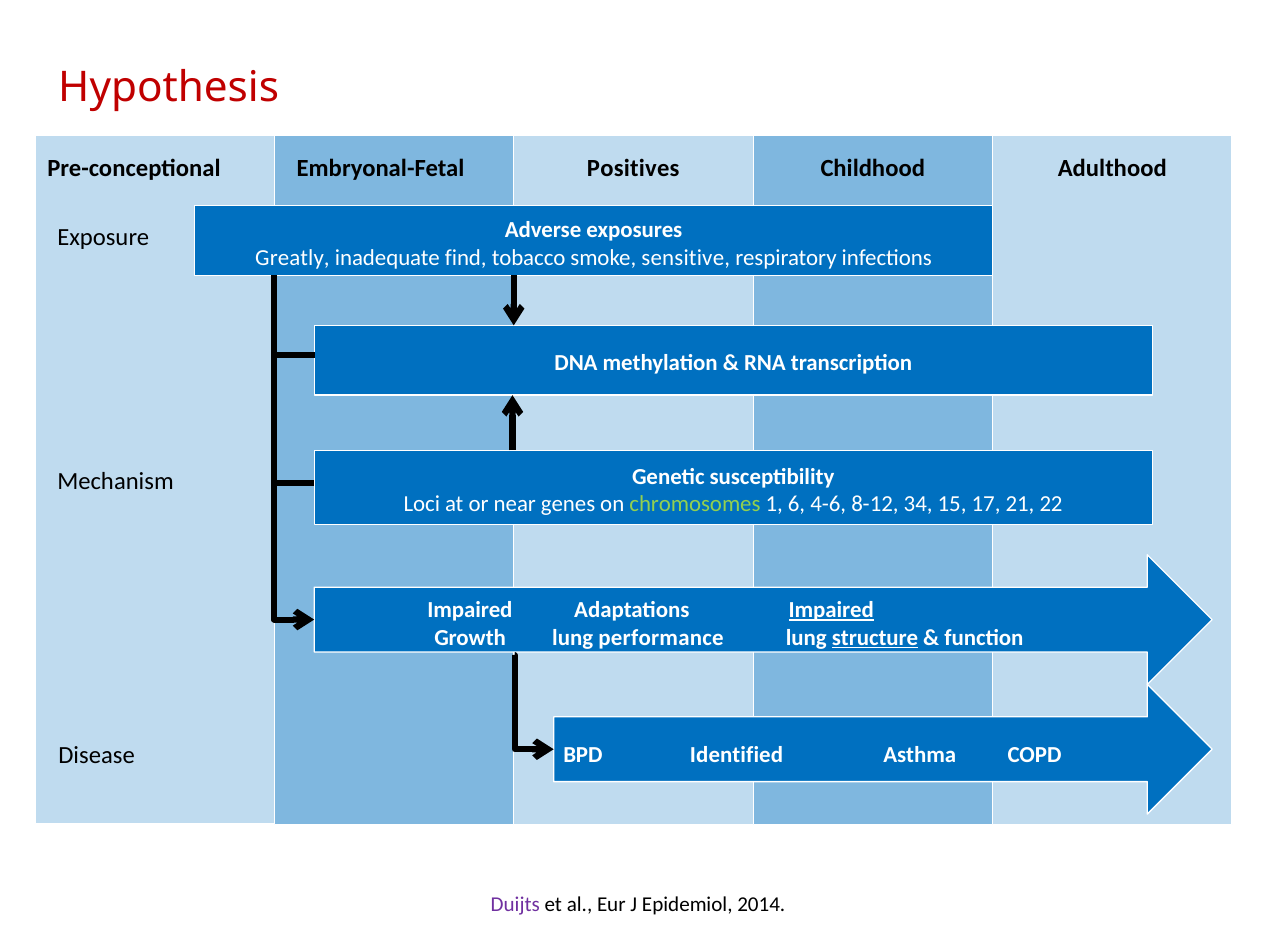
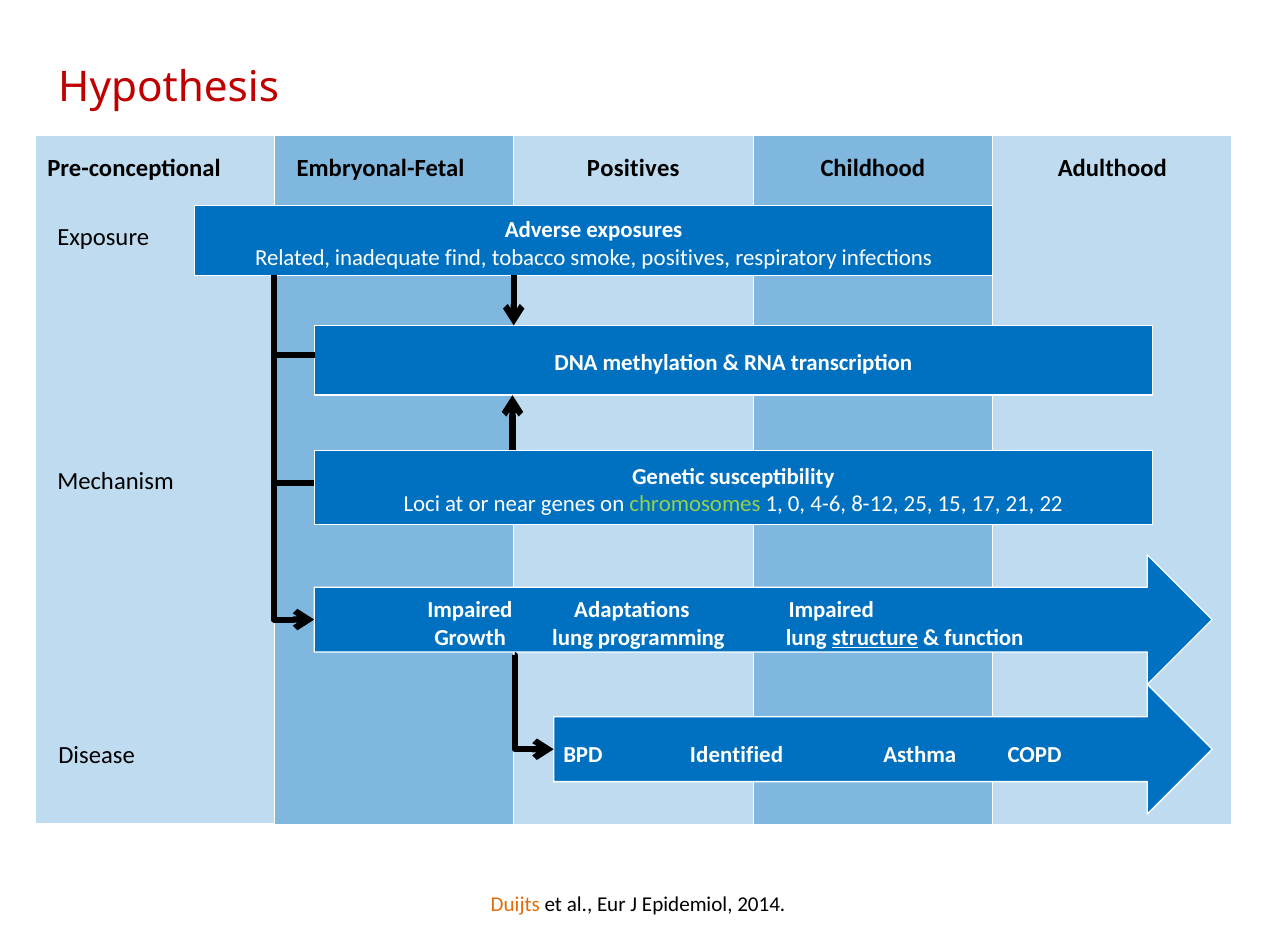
Greatly: Greatly -> Related (293, 258)
smoke sensitive: sensitive -> positives (686, 258)
6: 6 -> 0 (797, 504)
34: 34 -> 25 (918, 504)
Impaired underline: present -> none (831, 610)
performance: performance -> programming (661, 638)
Duijts colour: purple -> orange (515, 905)
